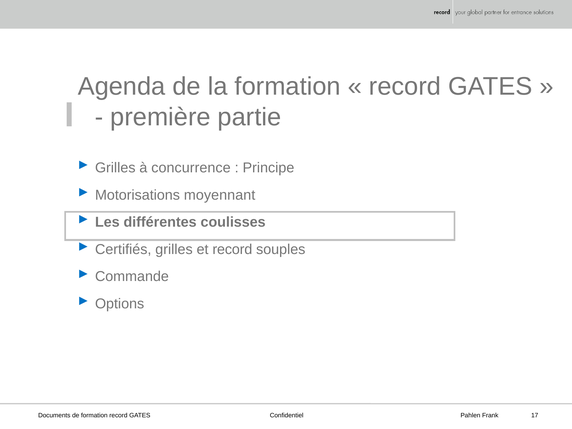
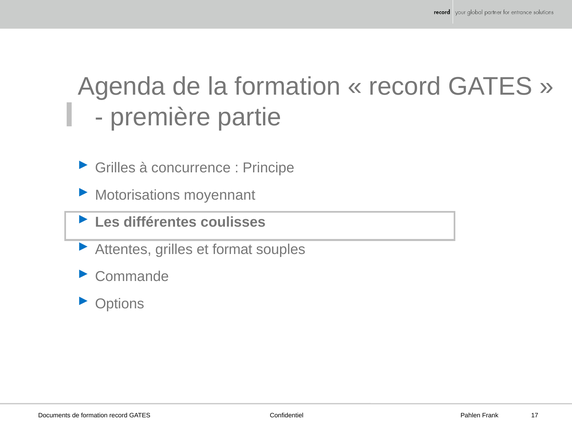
Certifiés: Certifiés -> Attentes (123, 249)
et record: record -> format (232, 249)
